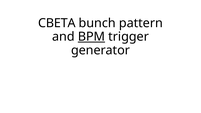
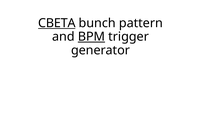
CBETA underline: none -> present (57, 23)
